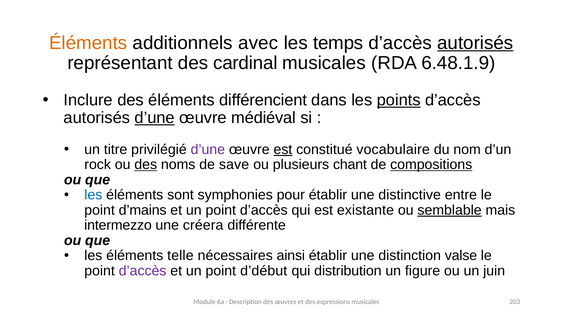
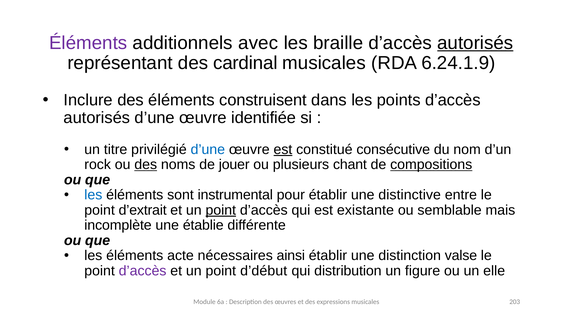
Éléments colour: orange -> purple (88, 43)
temps: temps -> braille (338, 43)
6.48.1.9: 6.48.1.9 -> 6.24.1.9 (458, 63)
différencient: différencient -> construisent (263, 100)
points underline: present -> none (399, 100)
d’une underline: present -> none (155, 118)
médiéval: médiéval -> identifiée (264, 118)
d’une colour: purple -> blue (208, 150)
vocabulaire: vocabulaire -> consécutive (393, 150)
save: save -> jouer (234, 165)
symphonies: symphonies -> instrumental (235, 195)
d’mains: d’mains -> d’extrait (143, 211)
point underline: none -> present (221, 211)
semblable underline: present -> none (450, 211)
intermezzo: intermezzo -> incomplète (118, 226)
créera: créera -> établie (203, 226)
telle: telle -> acte (180, 256)
juin: juin -> elle (494, 271)
